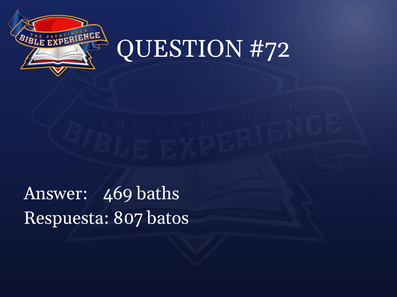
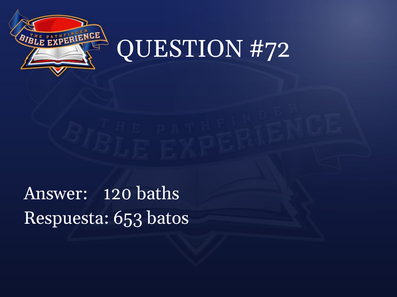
469: 469 -> 120 (118, 194)
807: 807 -> 653 (128, 219)
